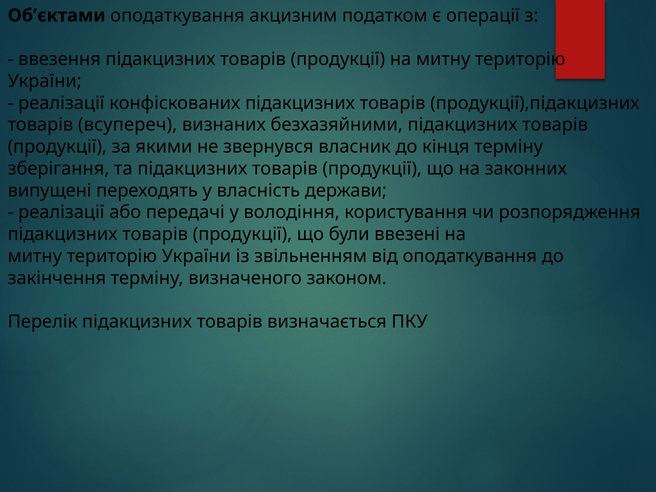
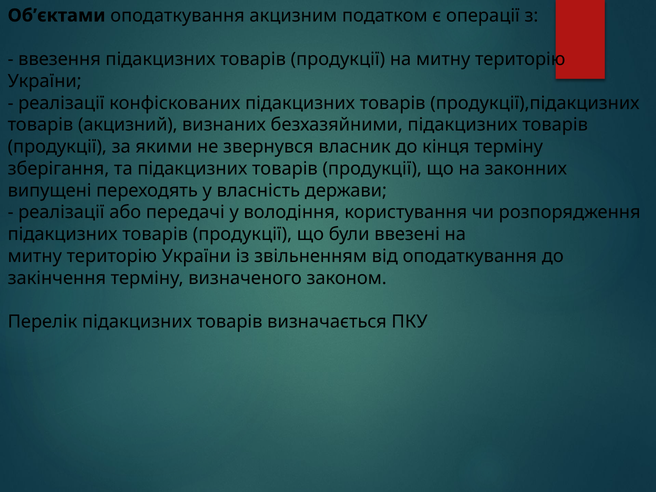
всупереч: всупереч -> акцизний (128, 125)
